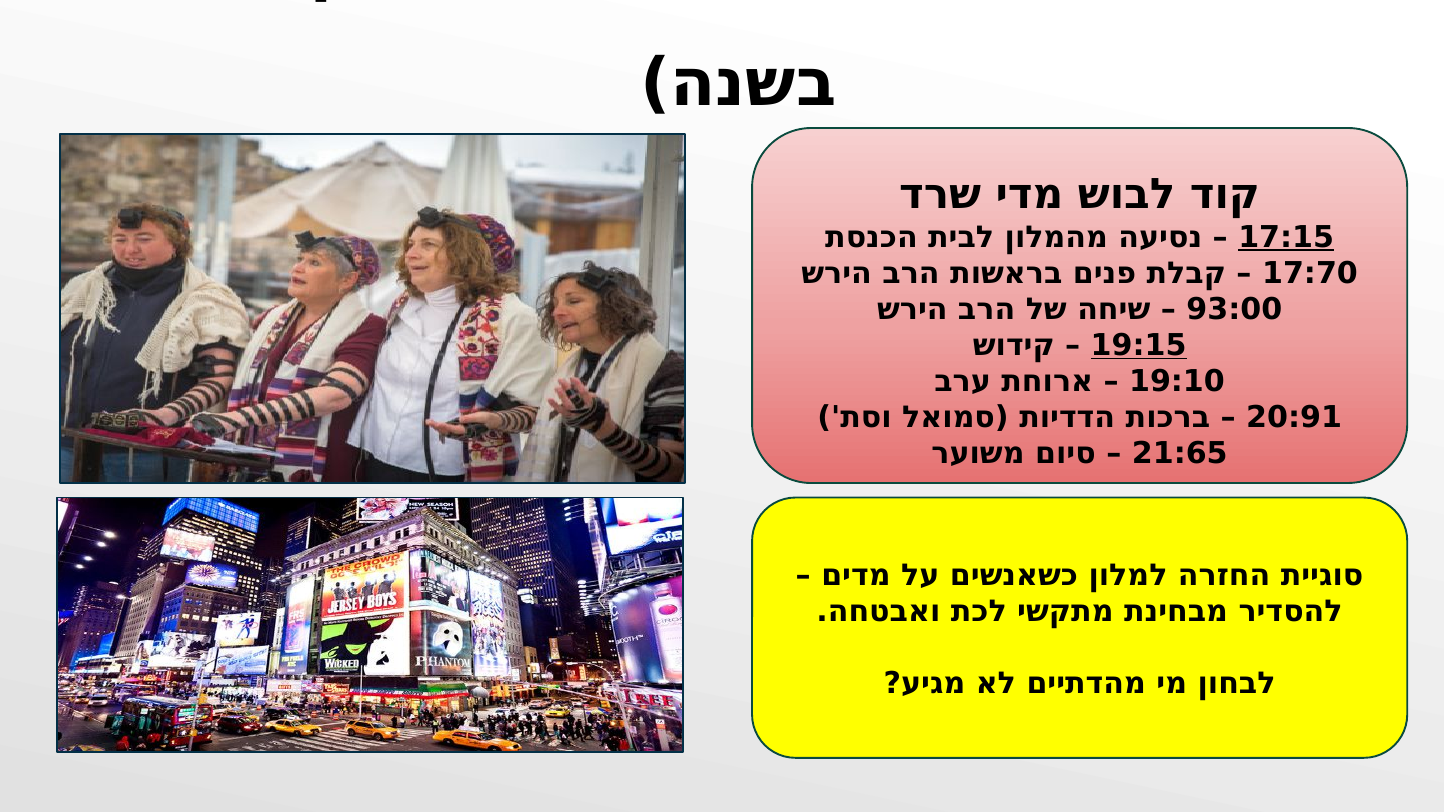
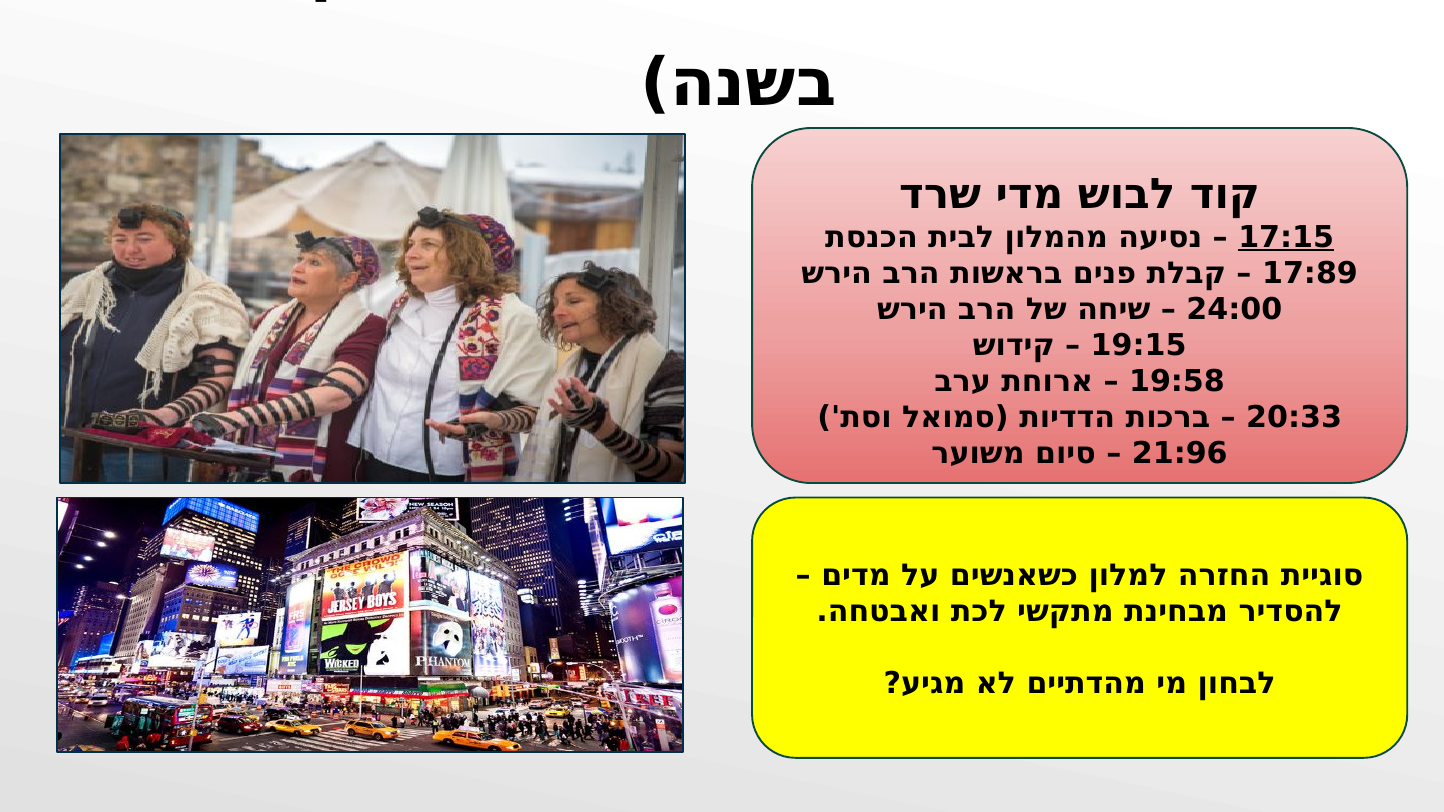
17:70: 17:70 -> 17:89 (1310, 273)
93:00: 93:00 -> 24:00 (1234, 310)
19:15 underline: present -> none (1139, 346)
19:10: 19:10 -> 19:58 (1177, 382)
20:91: 20:91 -> 20:33 (1294, 418)
21:65: 21:65 -> 21:96 (1180, 454)
